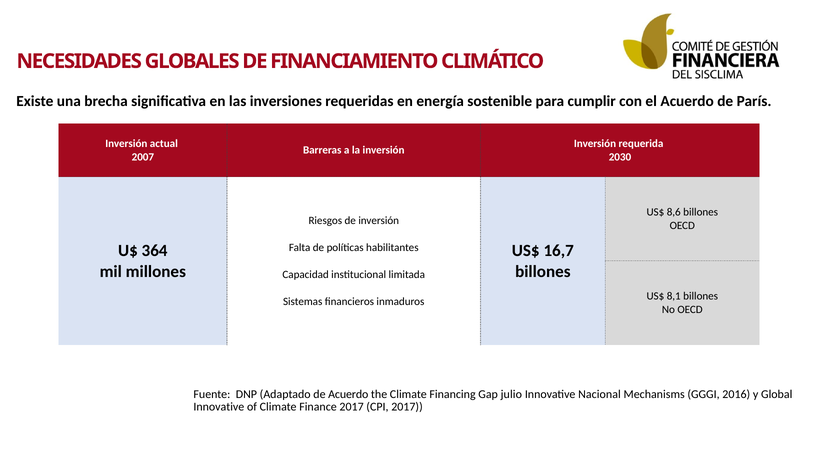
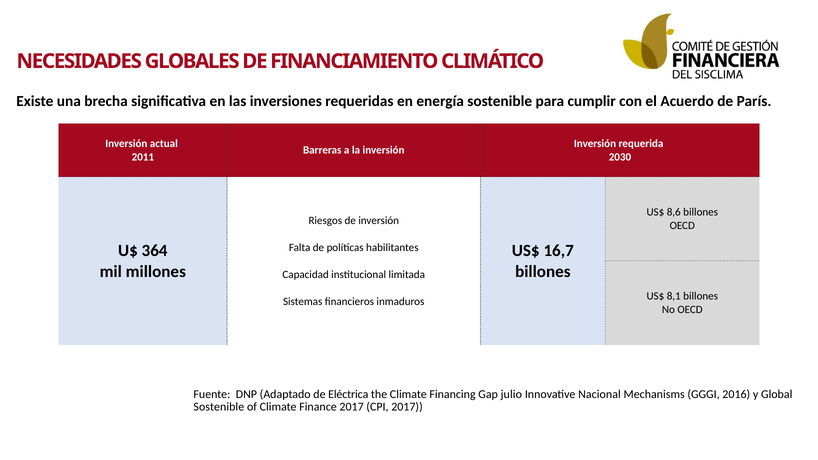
2007: 2007 -> 2011 (143, 157)
de Acuerdo: Acuerdo -> Eléctrica (348, 394)
Innovative: Innovative -> Sostenible (219, 407)
